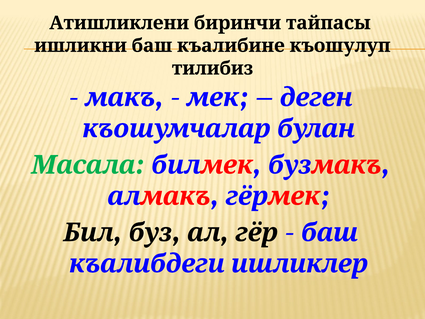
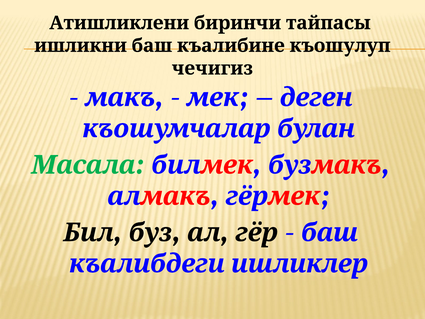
тилибиз: тилибиз -> чечигиз (212, 68)
